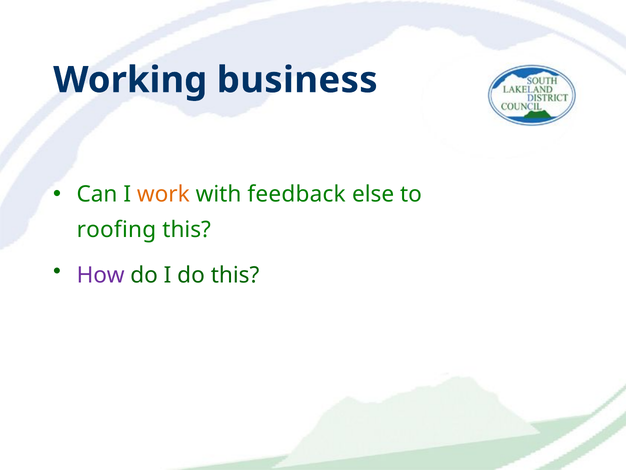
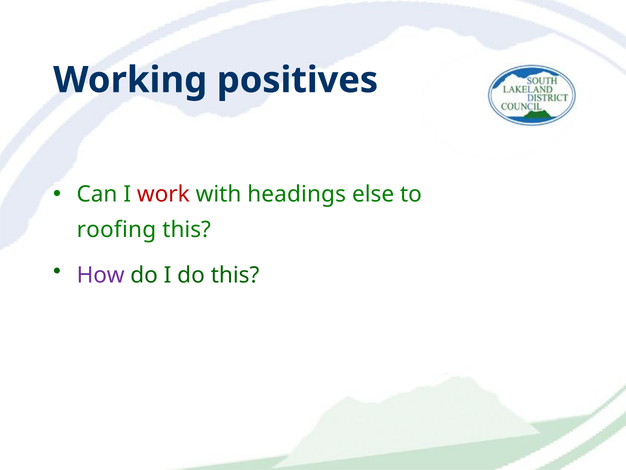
business: business -> positives (297, 80)
work colour: orange -> red (163, 194)
feedback: feedback -> headings (297, 194)
